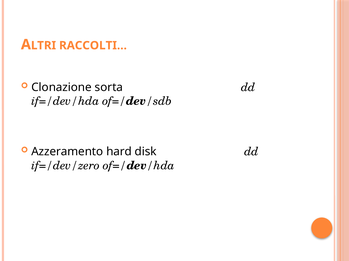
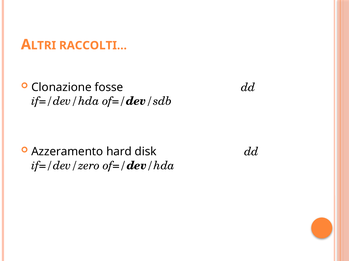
sorta: sorta -> fosse (109, 87)
